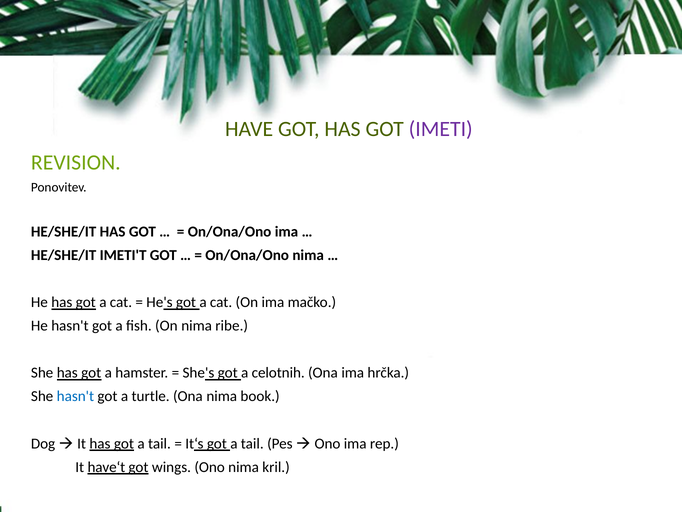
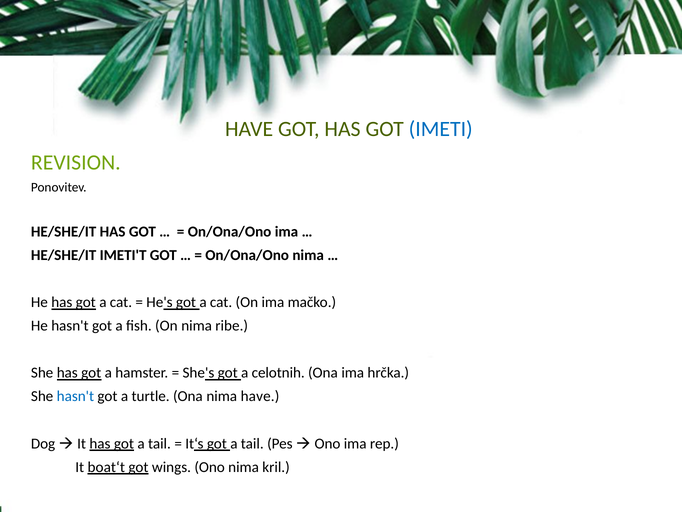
IMETI colour: purple -> blue (441, 129)
nima book: book -> have (260, 396)
have‘t: have‘t -> boat‘t (106, 467)
